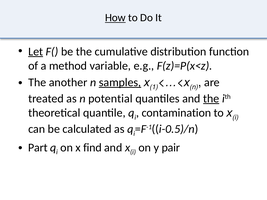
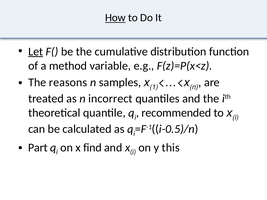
another: another -> reasons (68, 82)
samples underline: present -> none (120, 82)
potential: potential -> incorrect (110, 99)
the underline: present -> none (211, 99)
contamination: contamination -> recommended (176, 113)
pair: pair -> this (171, 148)
